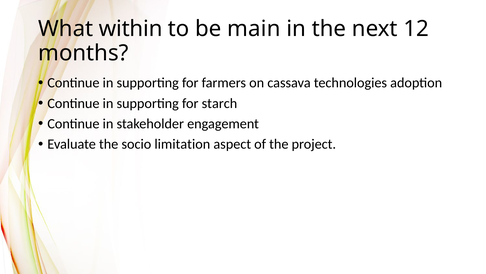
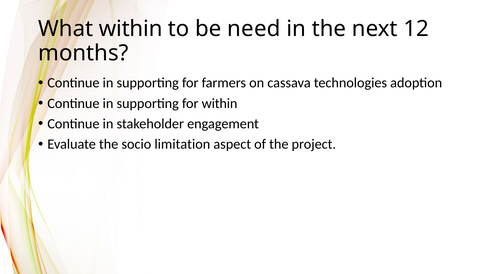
main: main -> need (254, 29)
for starch: starch -> within (220, 103)
